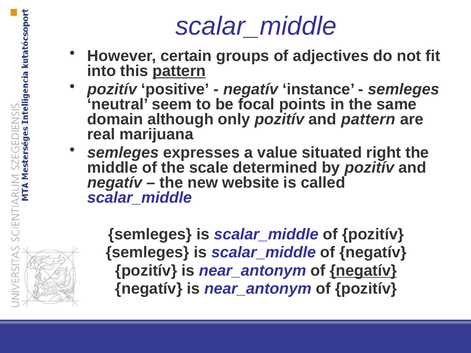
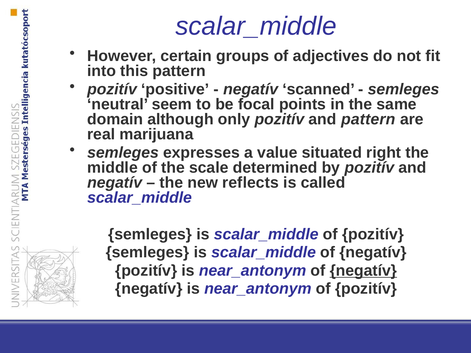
pattern underline: present -> none (179, 71)
instance: instance -> scanned (319, 89)
website: website -> reflects (251, 183)
